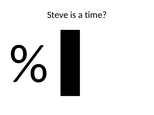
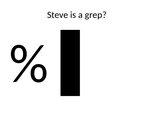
time: time -> grep (96, 15)
